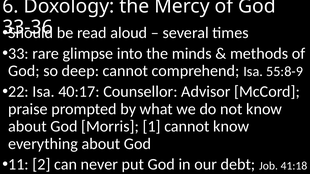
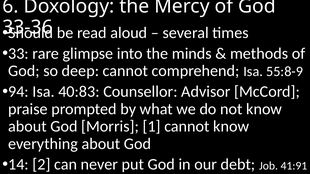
22: 22 -> 94 (18, 92)
40:17: 40:17 -> 40:83 (79, 92)
11: 11 -> 14 (18, 165)
41:18: 41:18 -> 41:91 (294, 166)
